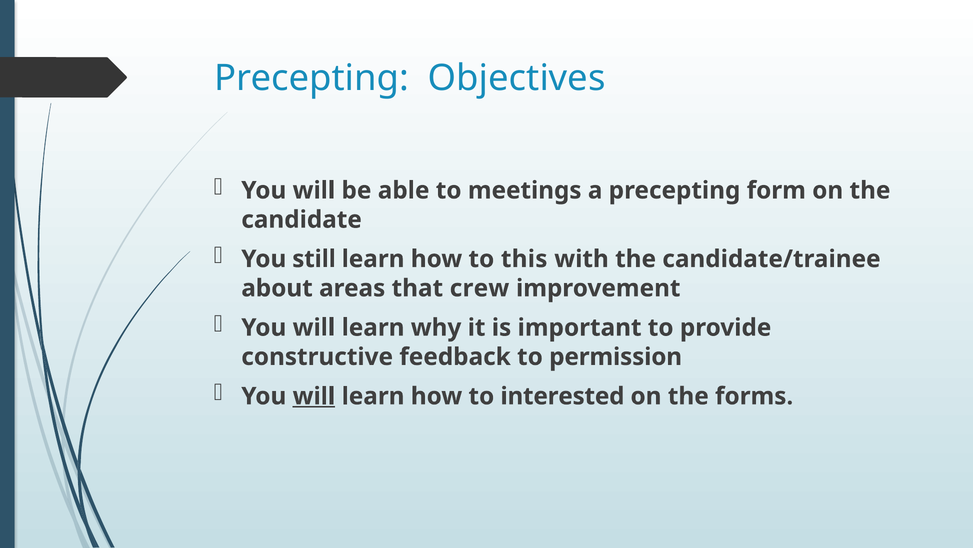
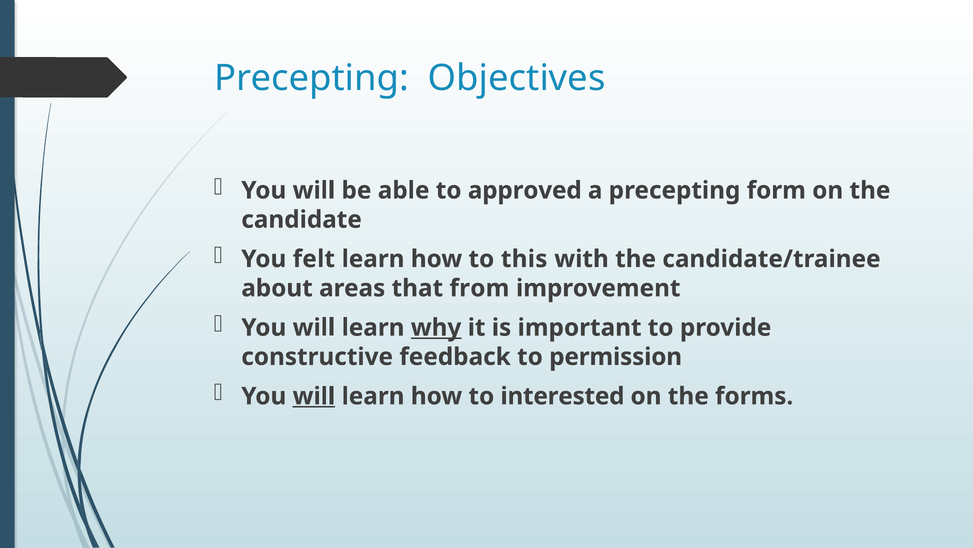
meetings: meetings -> approved (525, 190)
still: still -> felt (314, 259)
crew: crew -> from (479, 288)
why underline: none -> present (436, 327)
